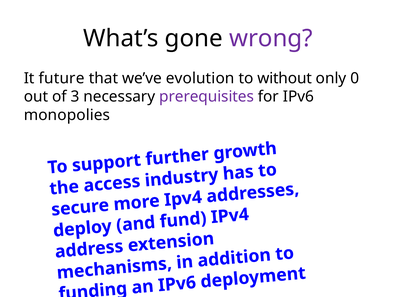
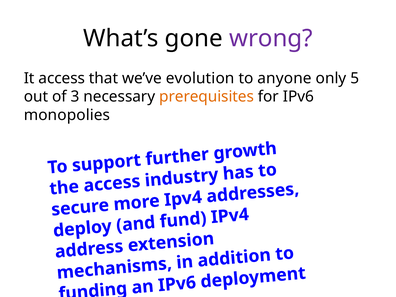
It future: future -> access (62, 78)
without: without -> anyone (284, 78)
0: 0 -> 5 (355, 78)
prerequisites colour: purple -> orange (207, 97)
